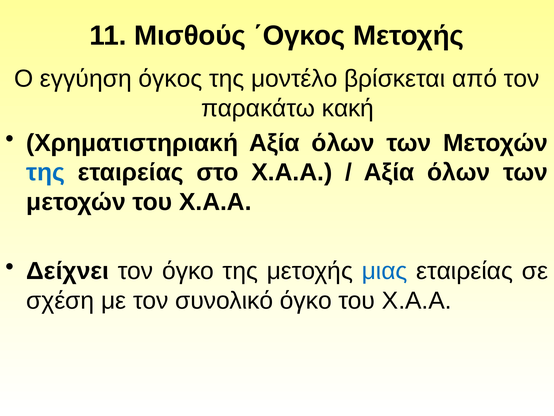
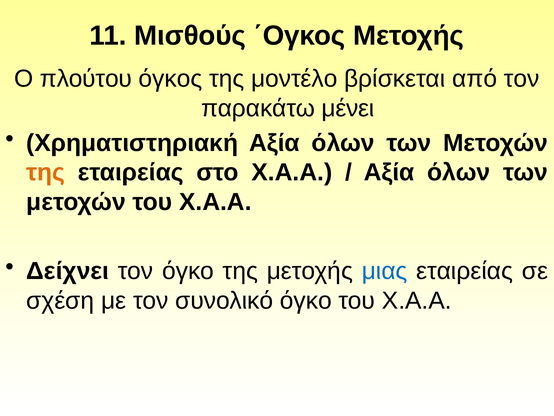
εγγύηση: εγγύηση -> πλούτου (86, 79)
κακή: κακή -> μένει (348, 108)
της colour: blue -> orange (46, 172)
